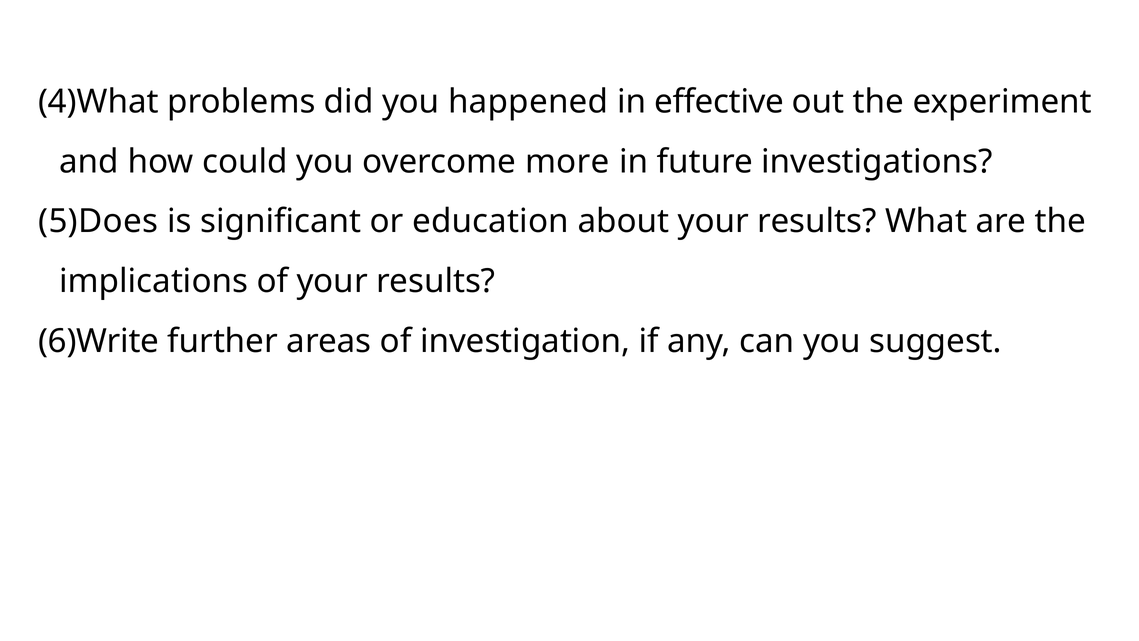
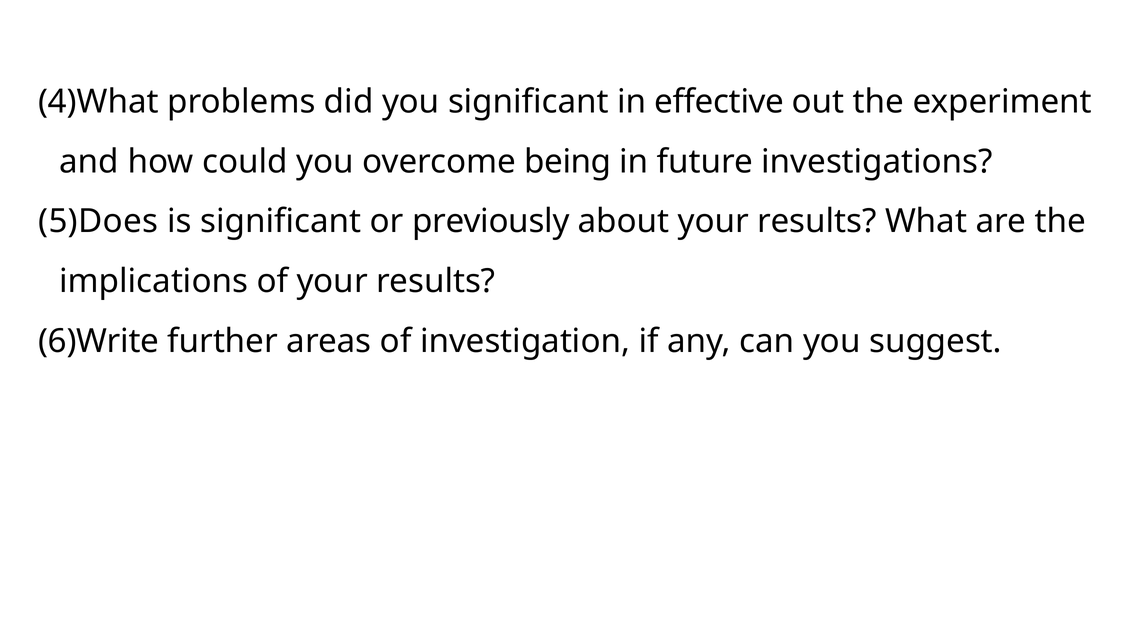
you happened: happened -> significant (528, 102)
more: more -> being (568, 161)
education: education -> previously (491, 221)
